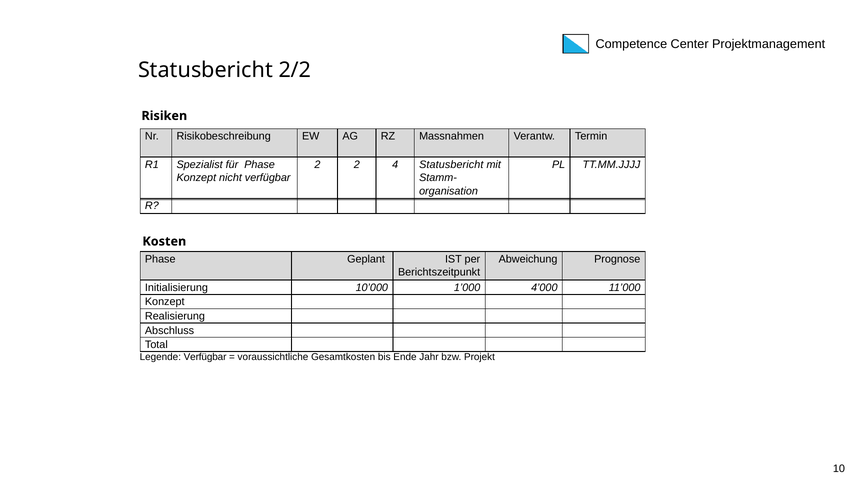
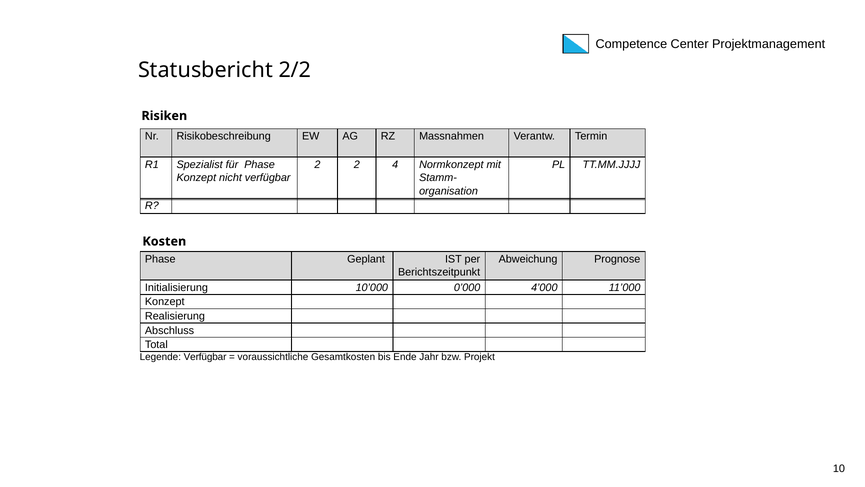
4 Statusbericht: Statusbericht -> Normkonzept (451, 164)
1’000: 1’000 -> 0’000 (467, 287)
